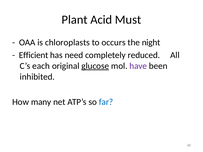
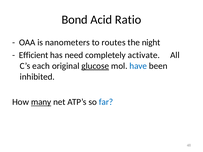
Plant: Plant -> Bond (75, 20)
Must: Must -> Ratio (128, 20)
chloroplasts: chloroplasts -> nanometers (67, 43)
occurs: occurs -> routes (114, 43)
reduced: reduced -> activate (144, 55)
have colour: purple -> blue (138, 66)
many underline: none -> present (41, 102)
